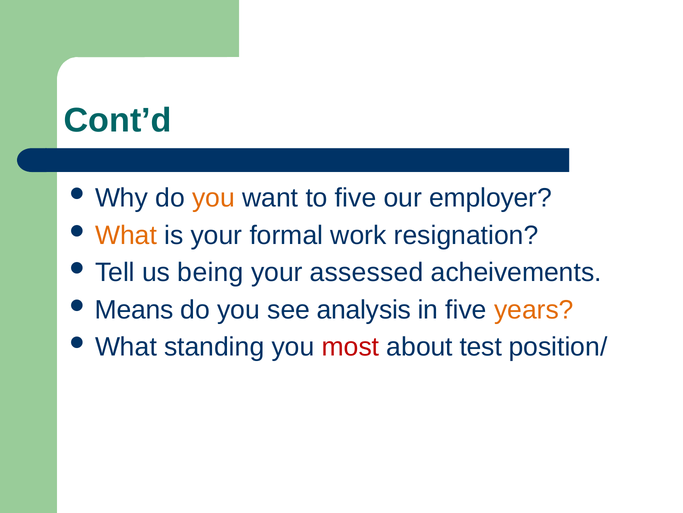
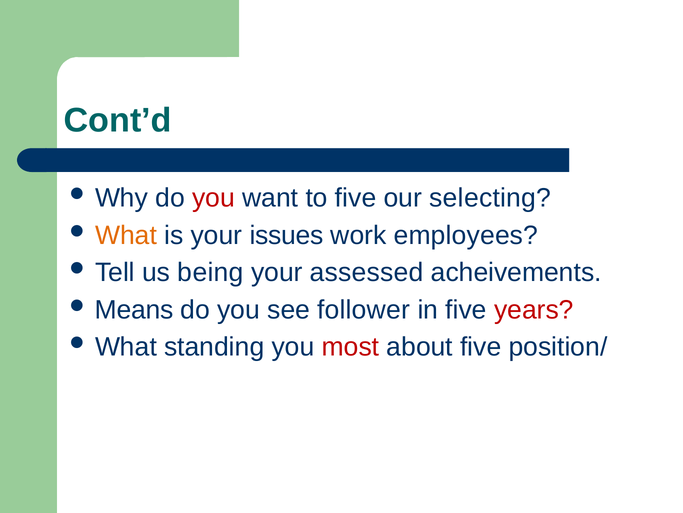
you colour: orange -> red (214, 198)
employer: employer -> selecting (490, 198)
formal: formal -> issues (287, 235)
resignation: resignation -> employees (466, 235)
analysis: analysis -> follower (364, 309)
years colour: orange -> red (534, 309)
about test: test -> five (481, 347)
